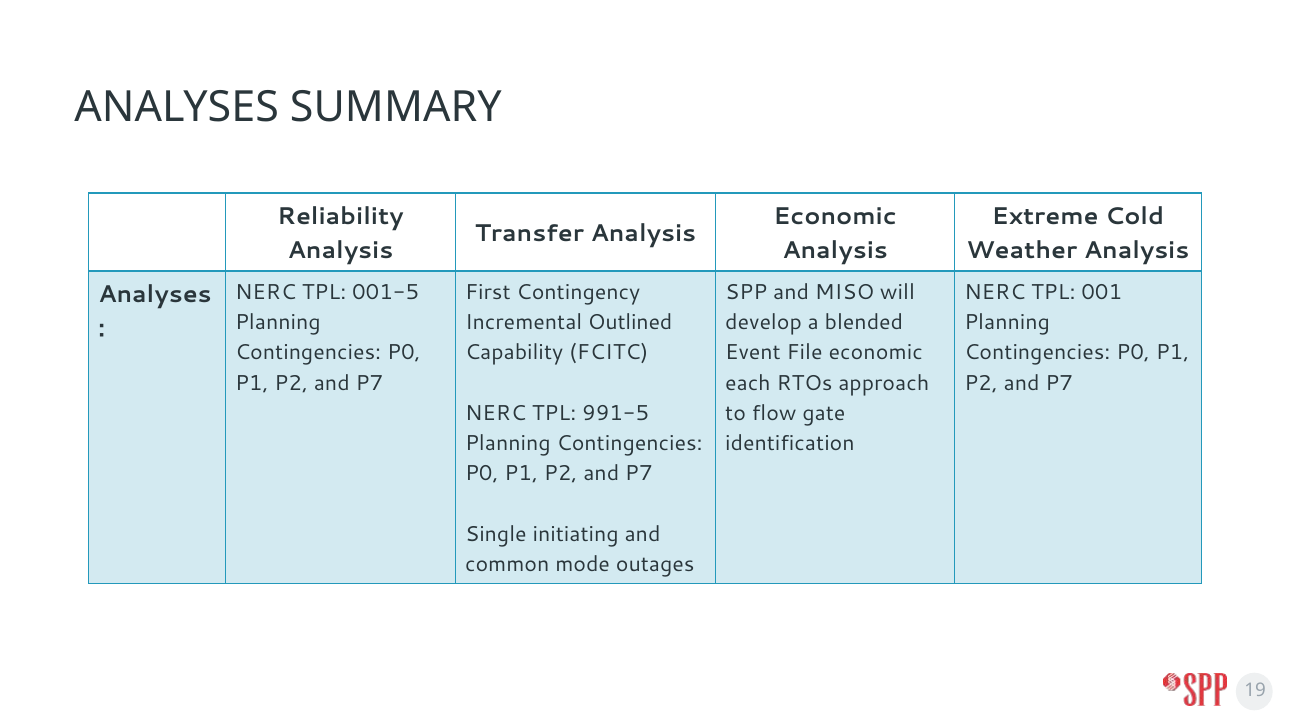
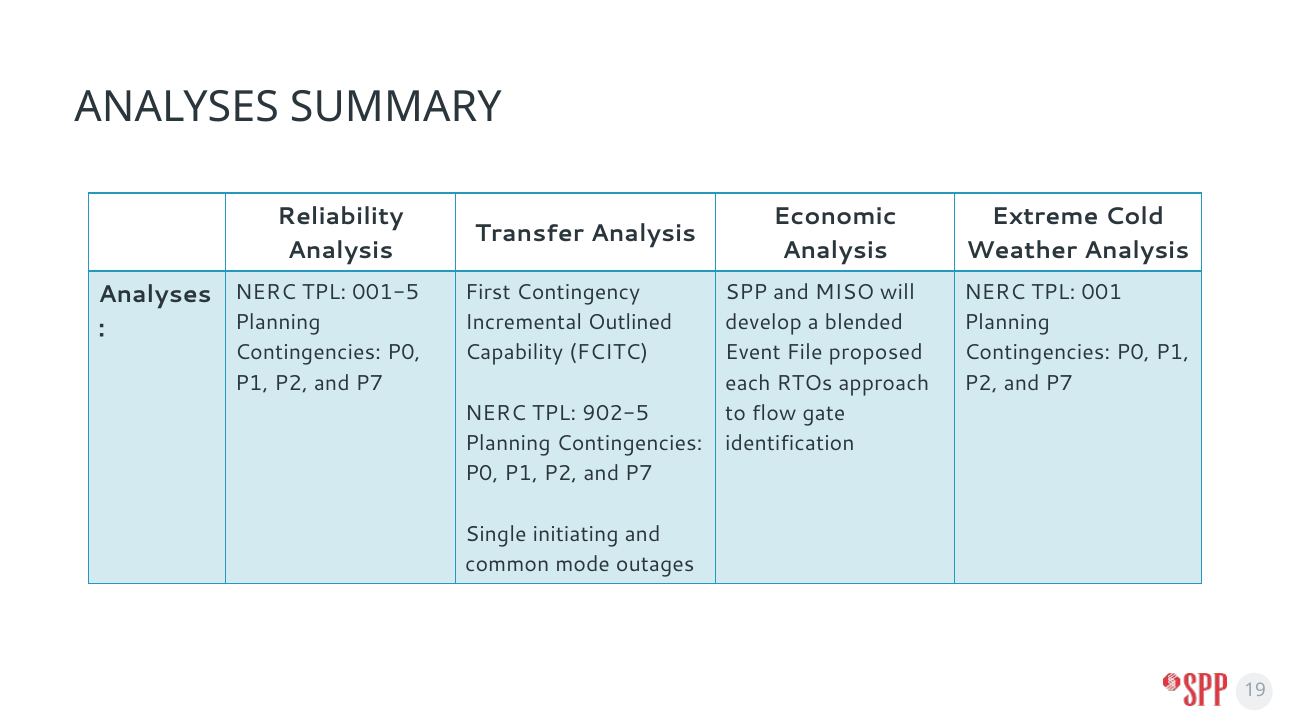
File economic: economic -> proposed (876, 353)
991-5: 991-5 -> 902-5 (616, 414)
